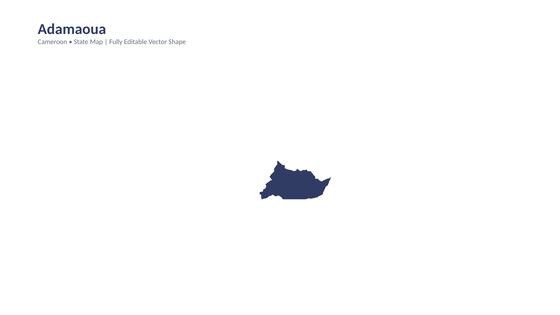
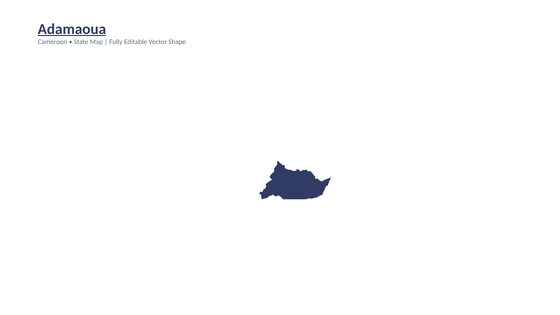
Adamaoua underline: none -> present (72, 29)
